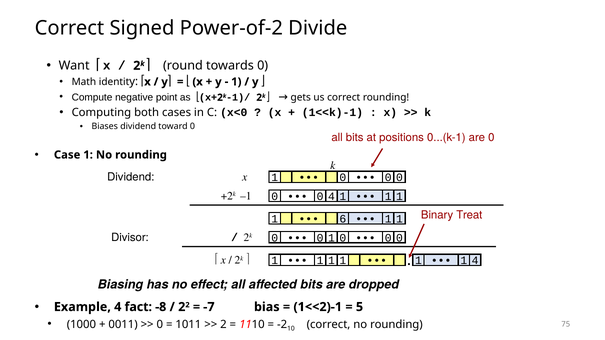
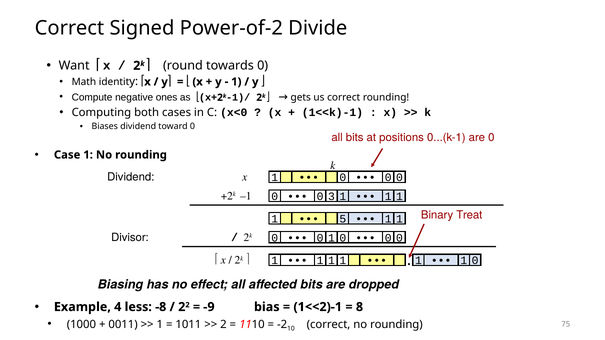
point: point -> ones (167, 98)
0 4: 4 -> 3 (331, 197)
6: 6 -> 5 (343, 219)
1 1 4: 4 -> 0 (475, 261)
fact: fact -> less (138, 307)
-7: -7 -> -9 (209, 307)
5: 5 -> 8 (359, 307)
0: 0 -> 1 (160, 325)
